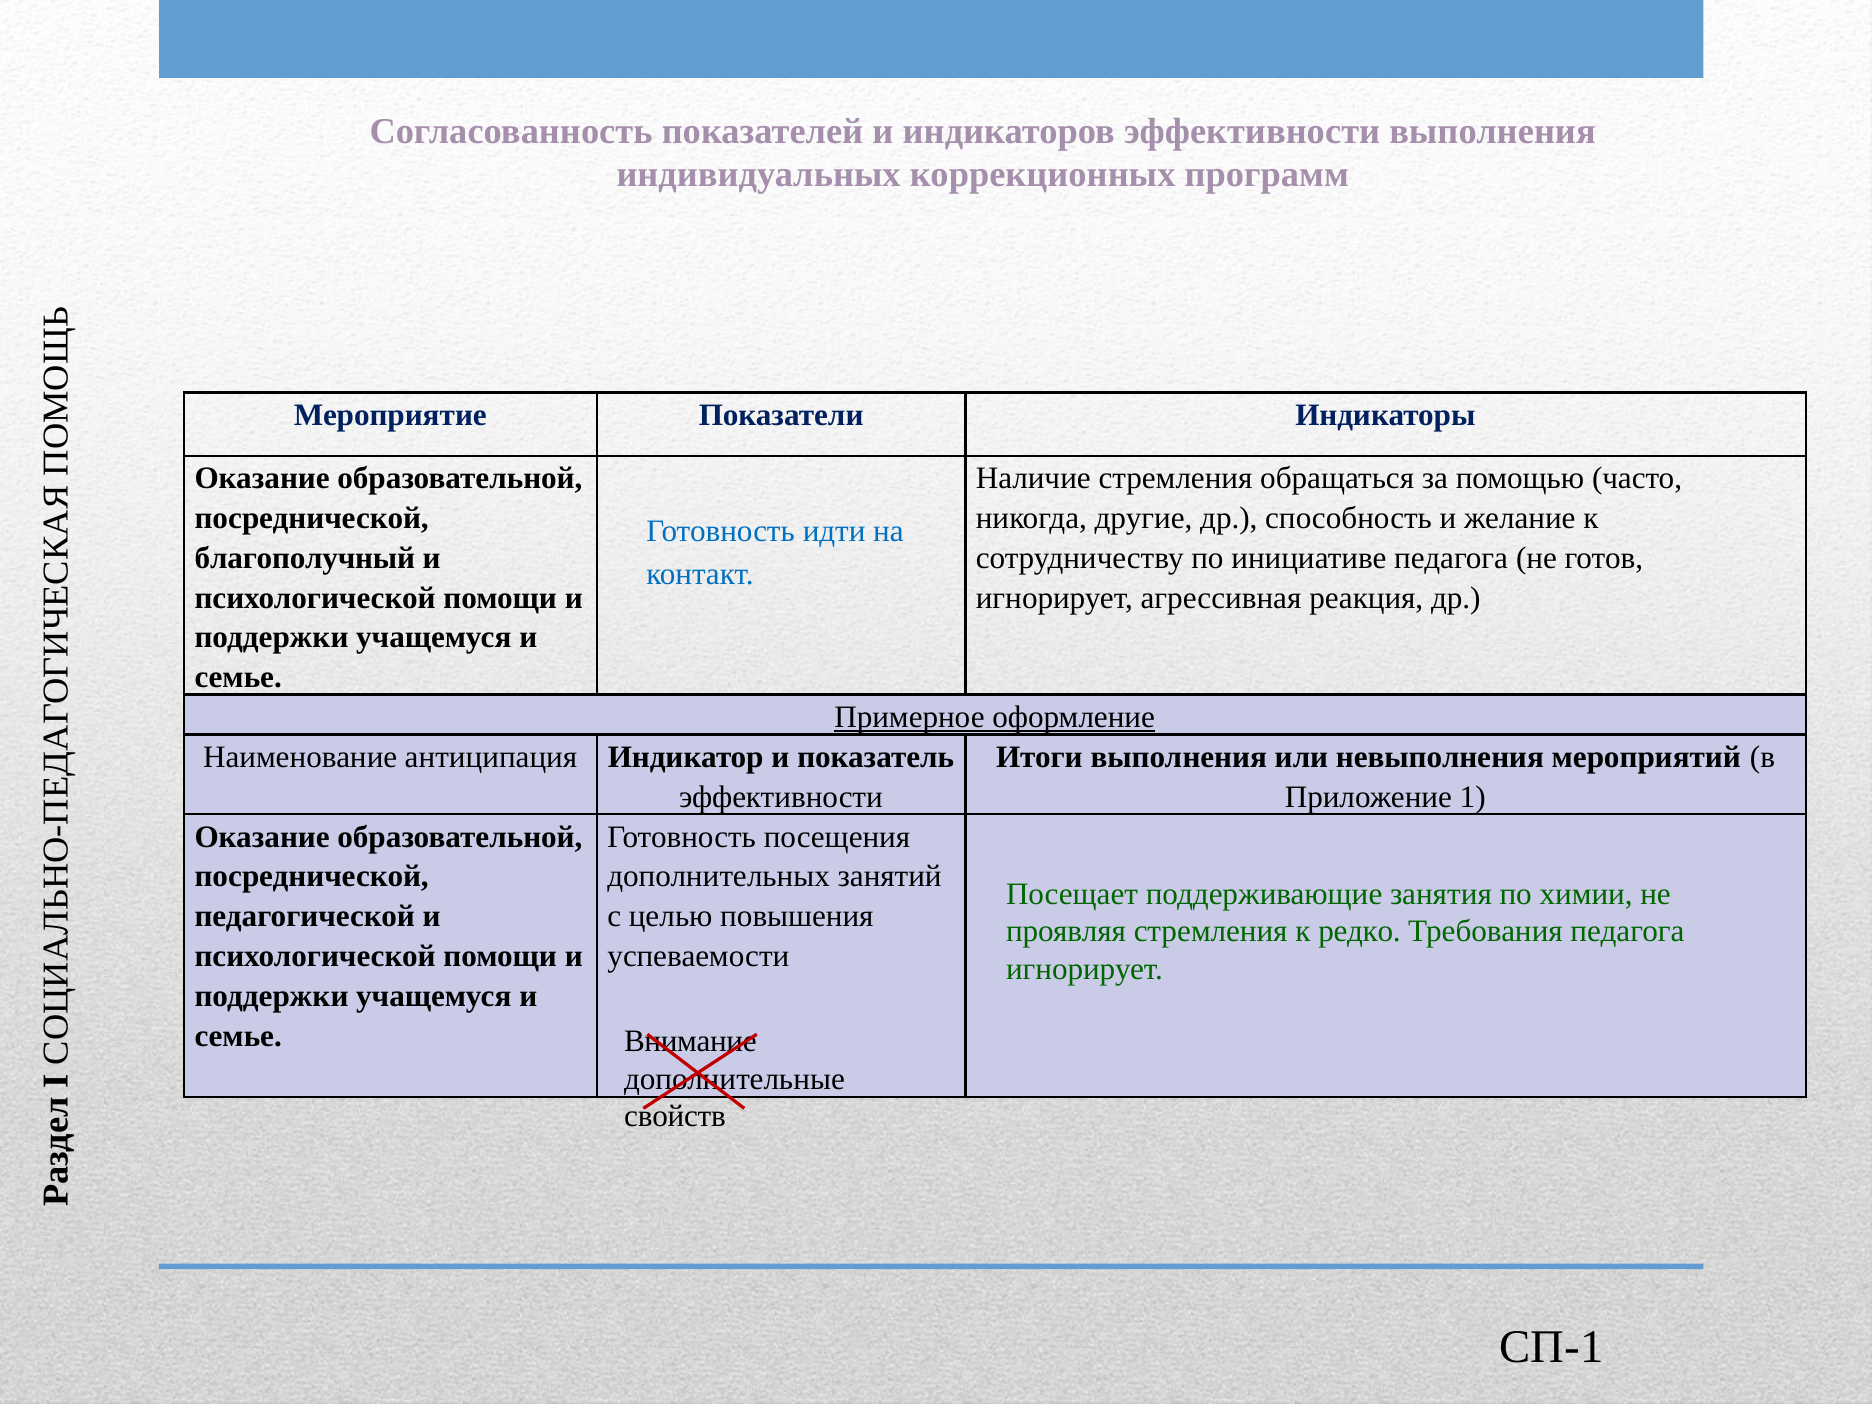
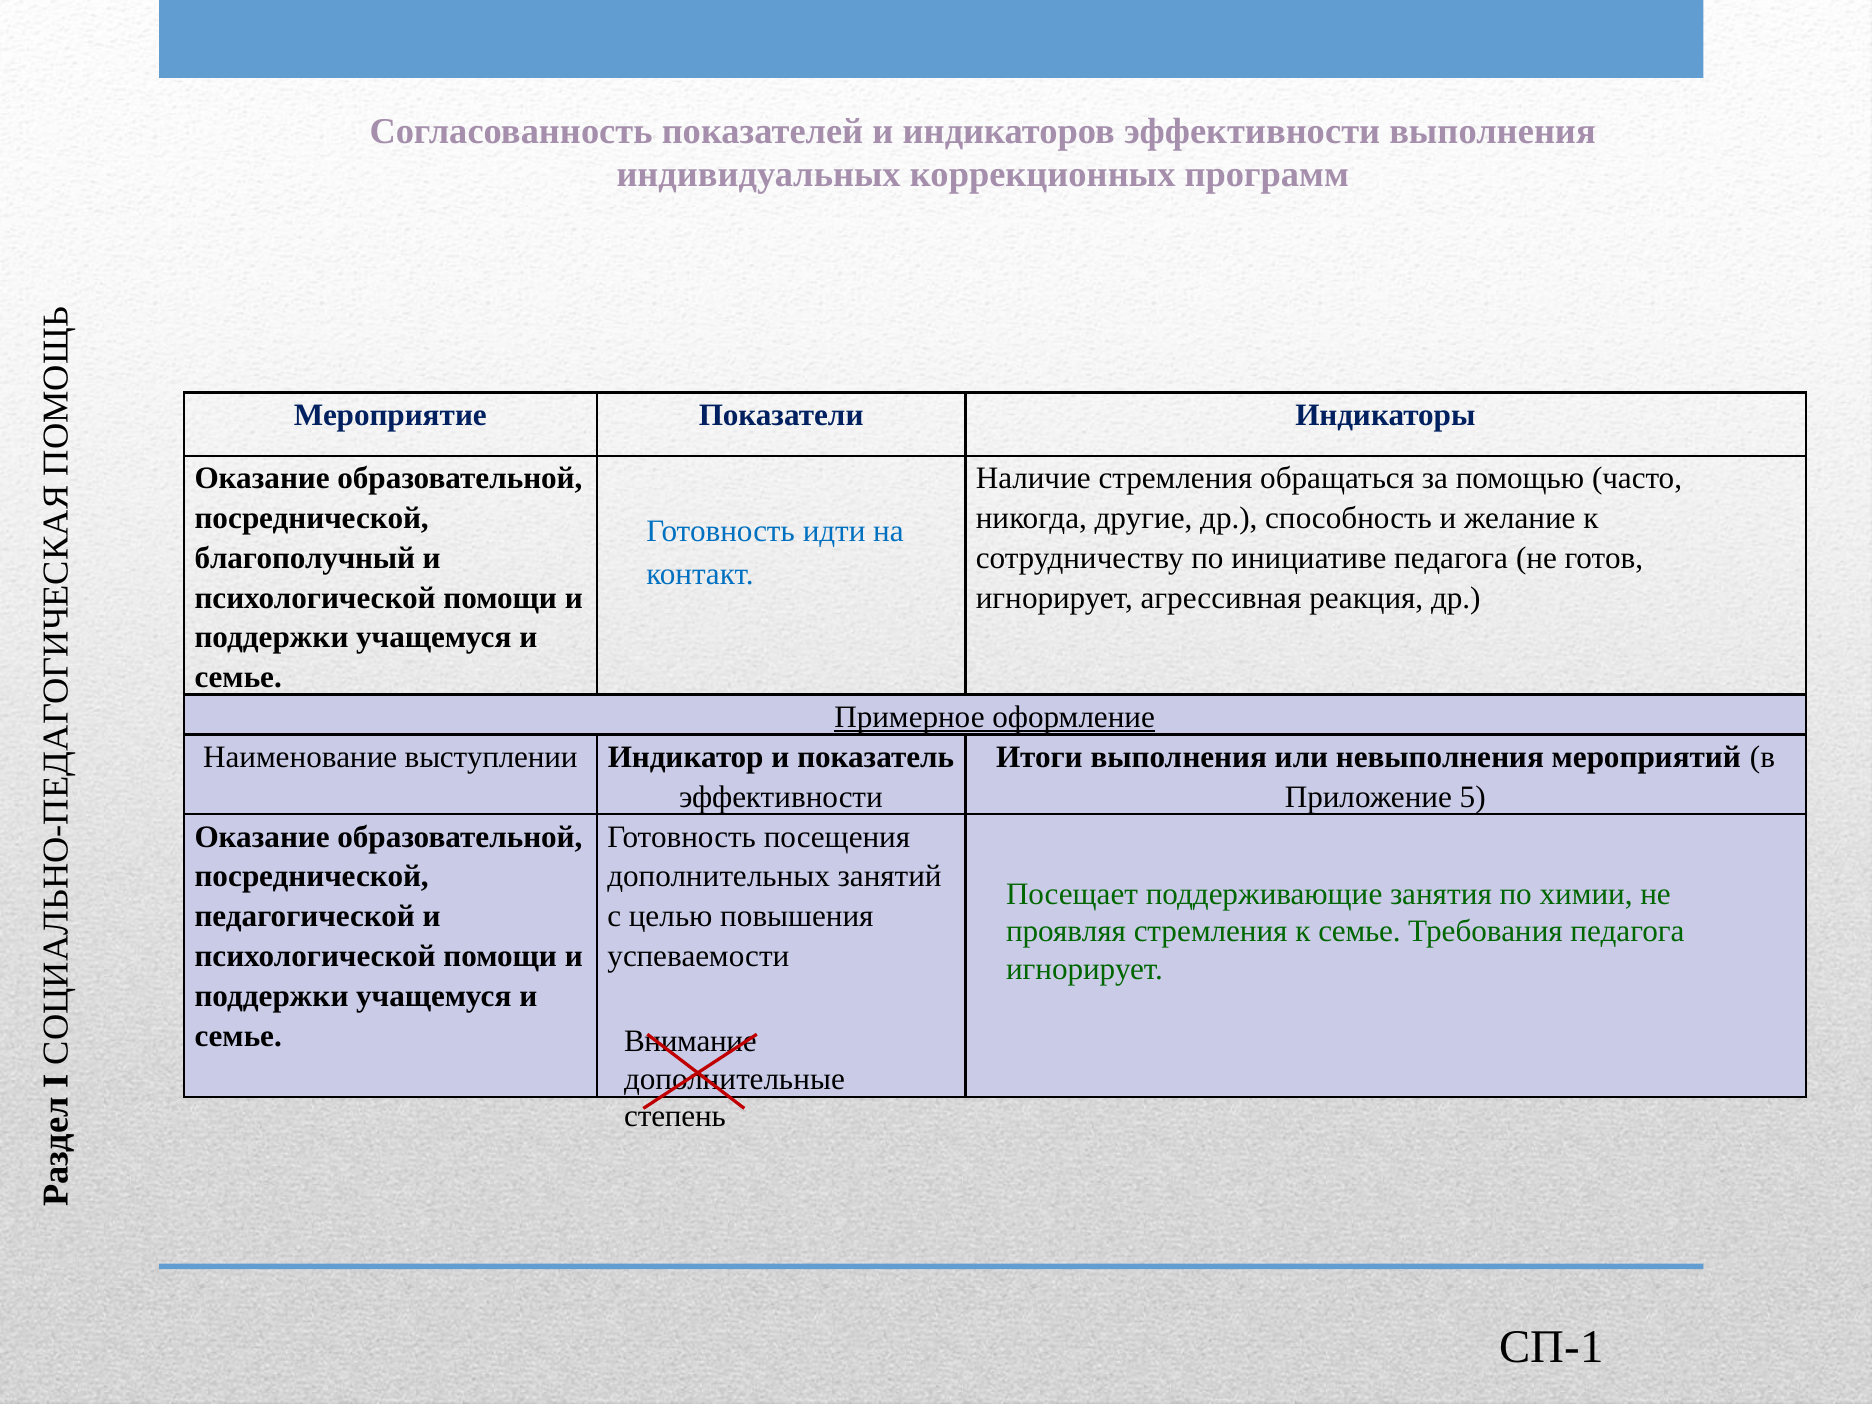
антиципация: антиципация -> выступлении (491, 757)
1: 1 -> 5 (1473, 797)
к редко: редко -> семье (1359, 932)
свойств: свойств -> степень (675, 1116)
